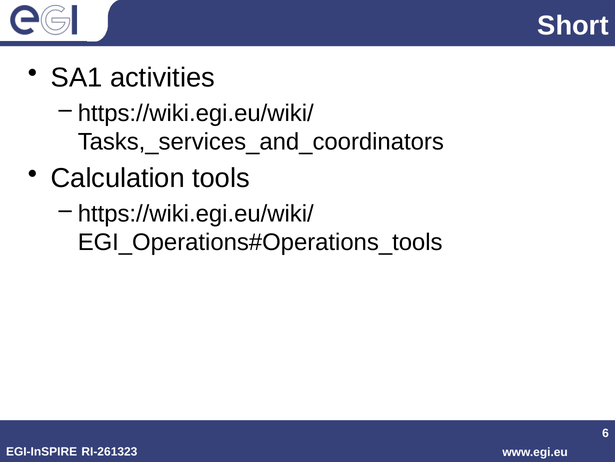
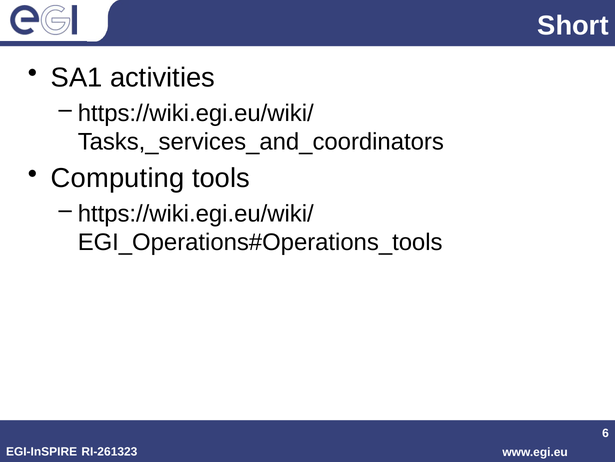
Calculation: Calculation -> Computing (118, 178)
